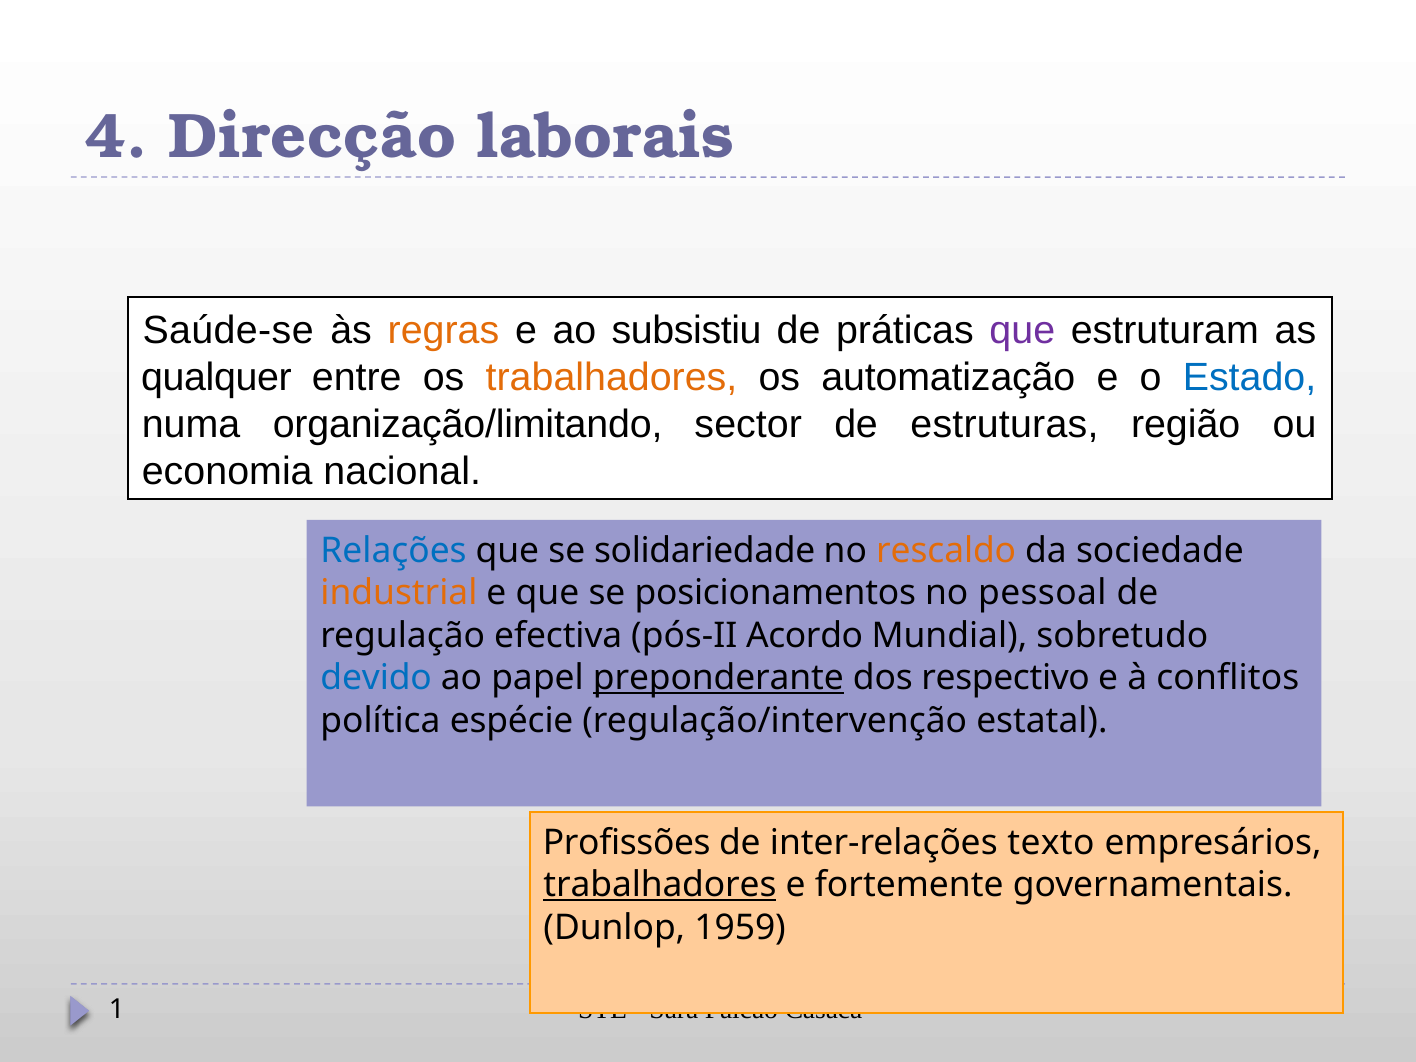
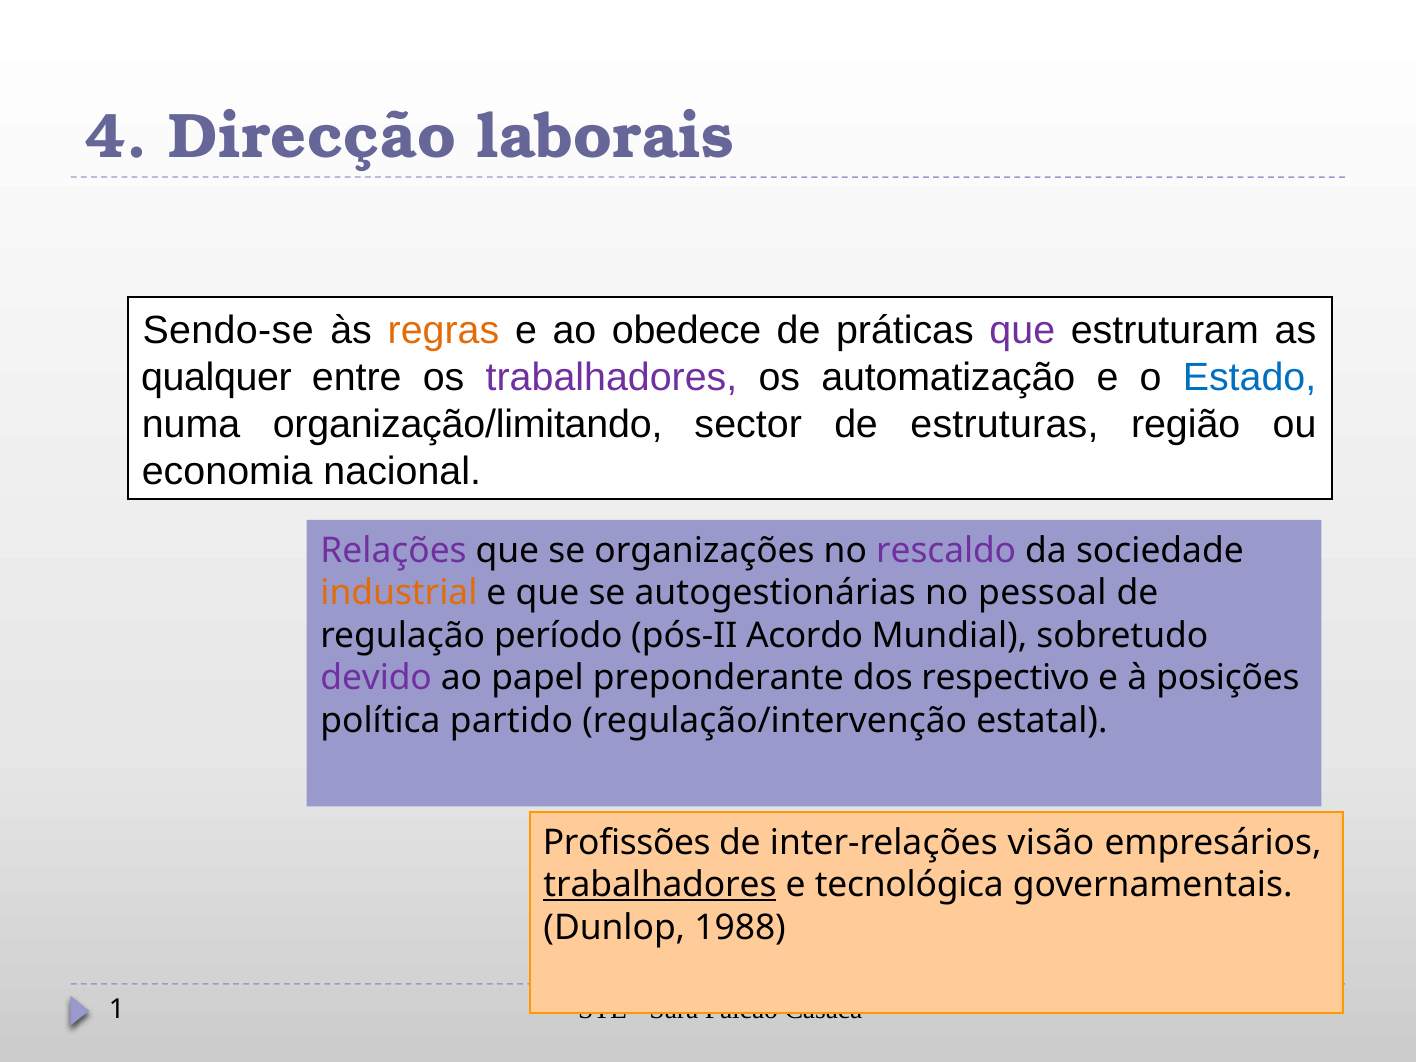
Saúde-se: Saúde-se -> Sendo-se (228, 330)
subsistiu: subsistiu -> obedece (687, 330)
trabalhadores colour: orange -> purple (611, 377)
Relações colour: blue -> purple (394, 551)
solidariedade: solidariedade -> organizações (705, 551)
rescaldo colour: orange -> purple (946, 551)
posicionamentos: posicionamentos -> autogestionárias (775, 593)
efectiva: efectiva -> período (558, 636)
devido colour: blue -> purple (376, 678)
preponderante underline: present -> none (718, 678)
conflitos: conflitos -> posições (1228, 678)
espécie: espécie -> partido (511, 721)
texto: texto -> visão (1051, 842)
fortemente: fortemente -> tecnológica (909, 885)
1959: 1959 -> 1988 (740, 927)
